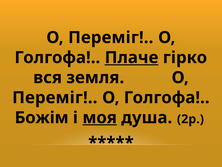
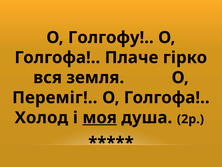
Переміг: Переміг -> Голгофу (111, 37)
Плаче underline: present -> none (132, 57)
Божім: Божім -> Холод (41, 117)
